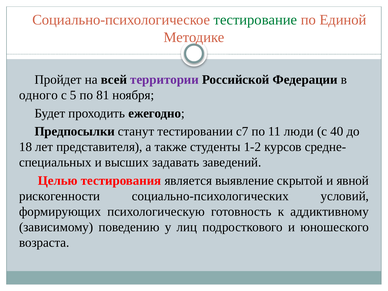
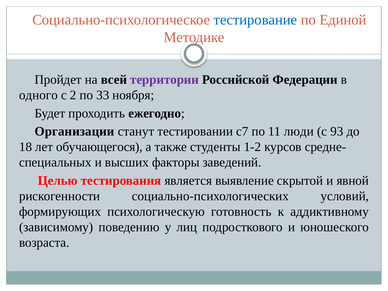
тестирование colour: green -> blue (255, 20)
5: 5 -> 2 (73, 95)
81: 81 -> 33 (103, 95)
Предпосылки: Предпосылки -> Организации (75, 131)
40: 40 -> 93 (337, 131)
представителя: представителя -> обучающегося (99, 147)
задавать: задавать -> факторы (176, 162)
